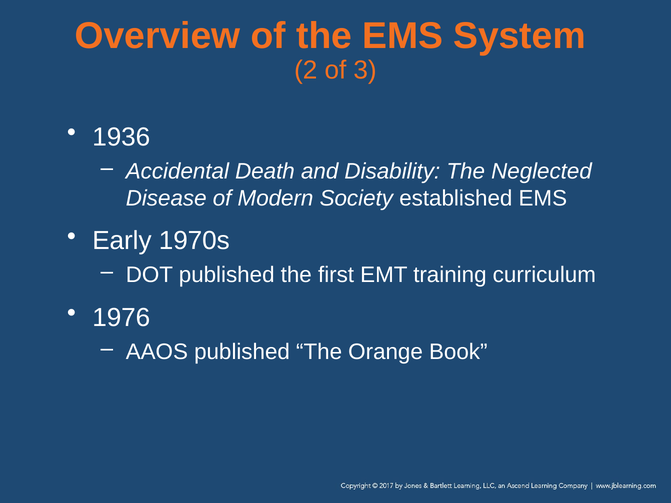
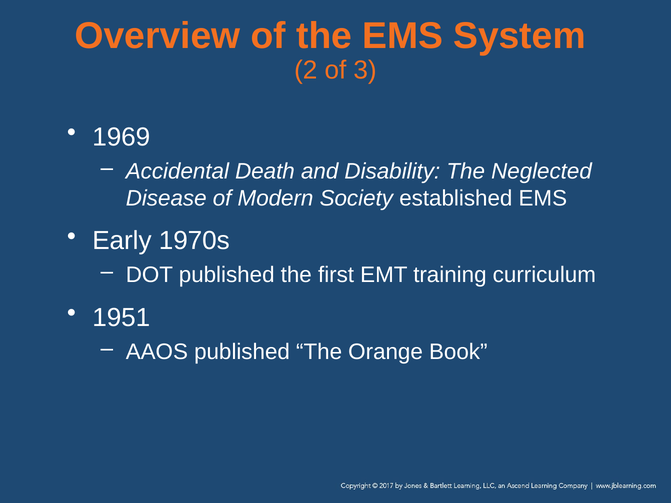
1936: 1936 -> 1969 (121, 137)
1976: 1976 -> 1951 (121, 318)
